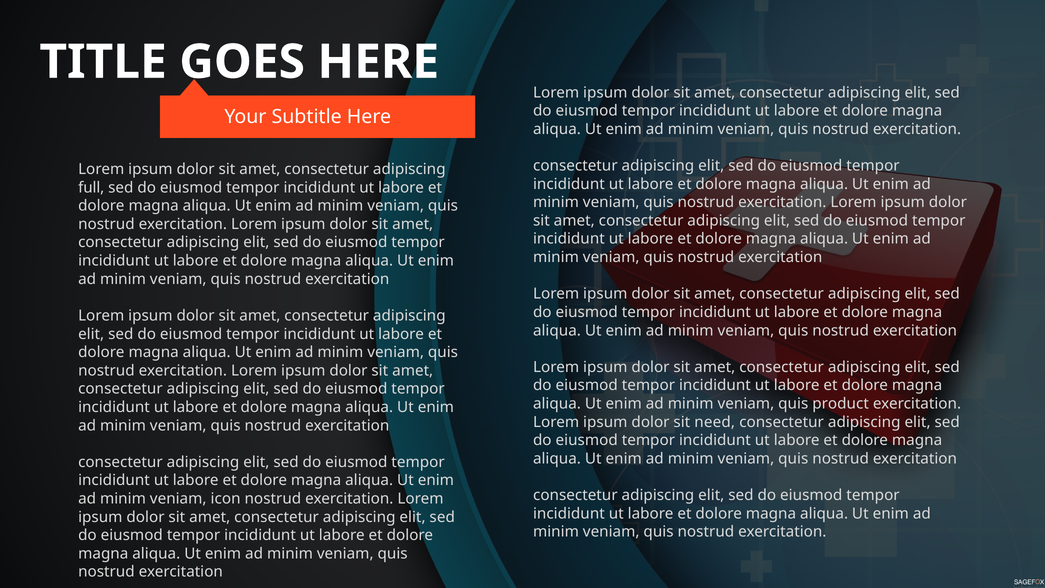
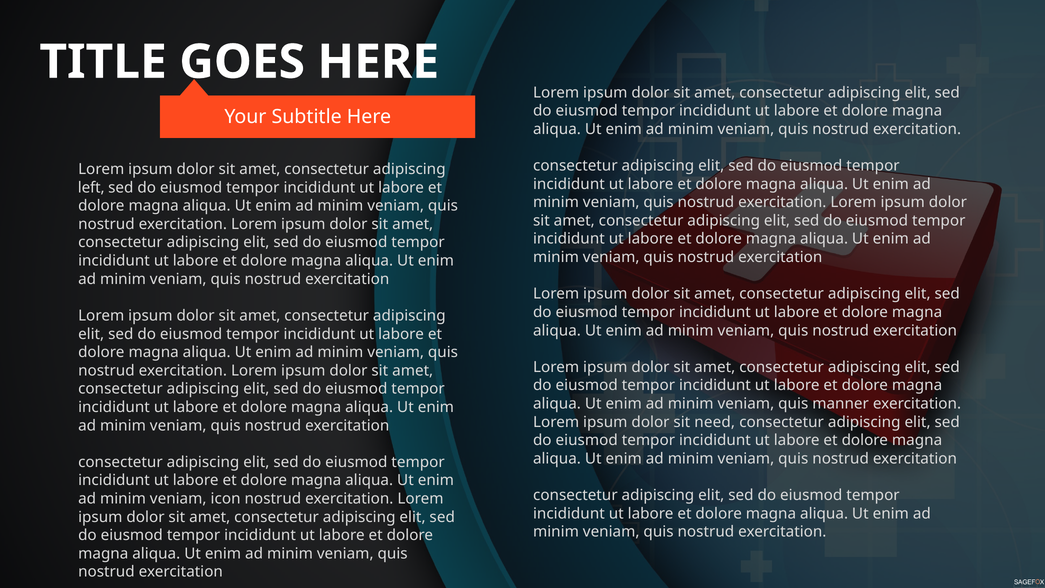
full: full -> left (91, 187)
product: product -> manner (841, 404)
